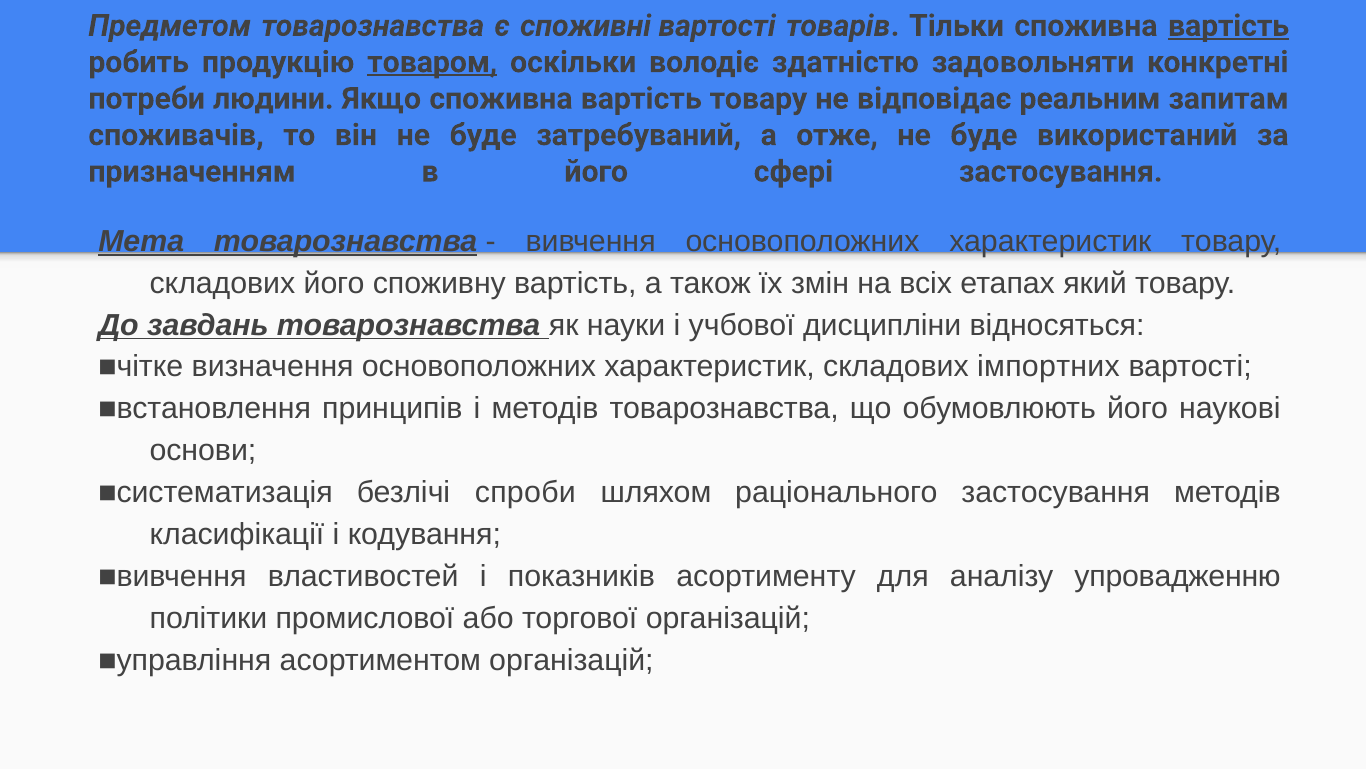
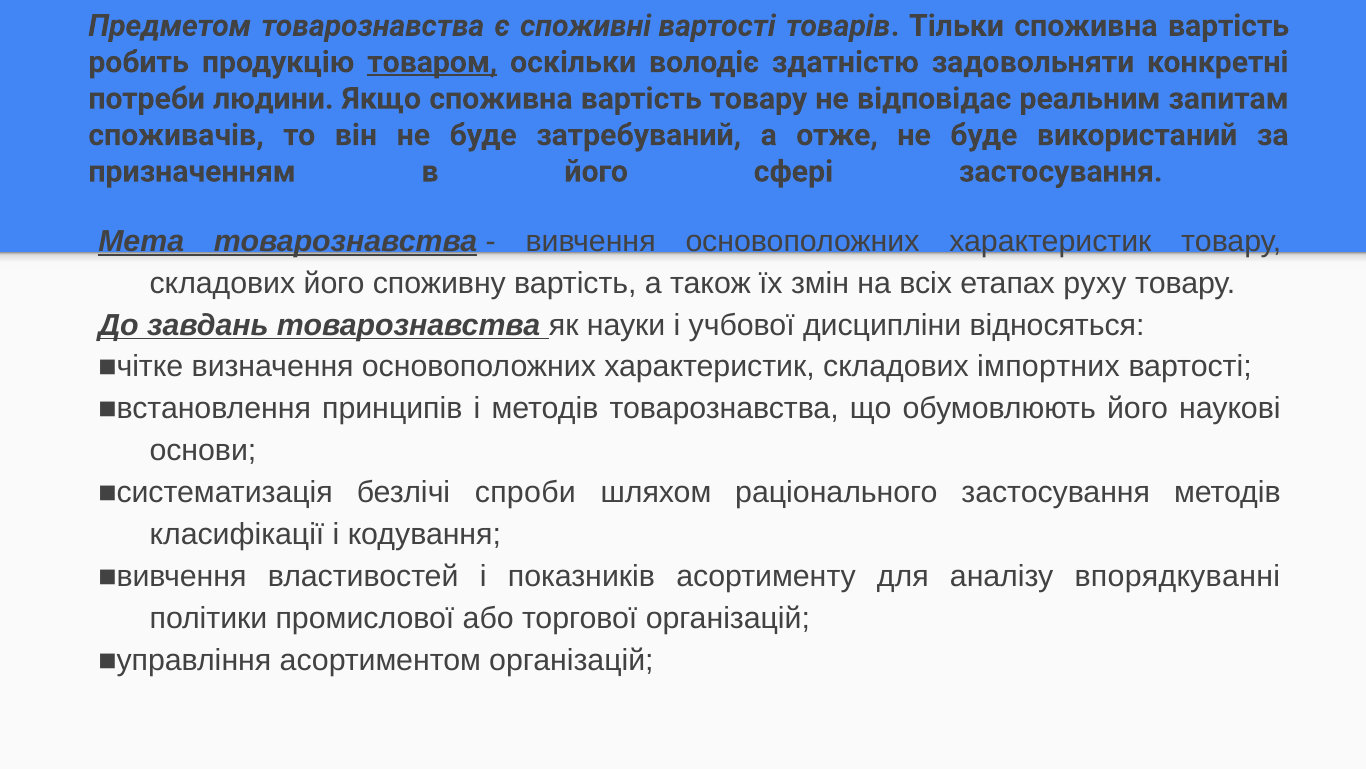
вартість underline: present -> none (1229, 26)
який: який -> руху (1095, 283)
упровадженню: упровадженню -> впорядкуванні (1177, 576)
